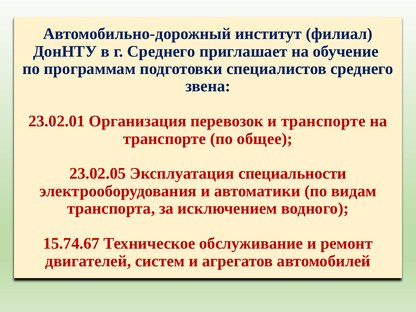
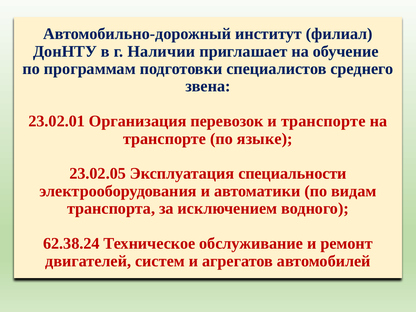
г Среднего: Среднего -> Наличии (161, 51)
общее: общее -> языке (265, 139)
15.74.67: 15.74.67 -> 62.38.24 (71, 244)
